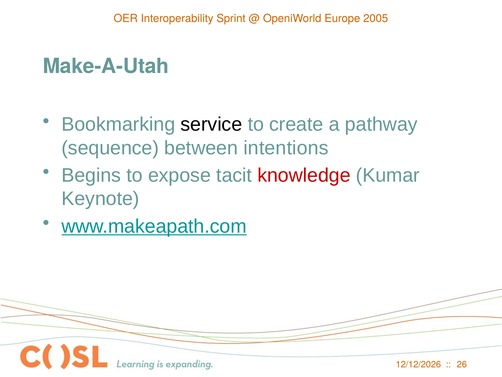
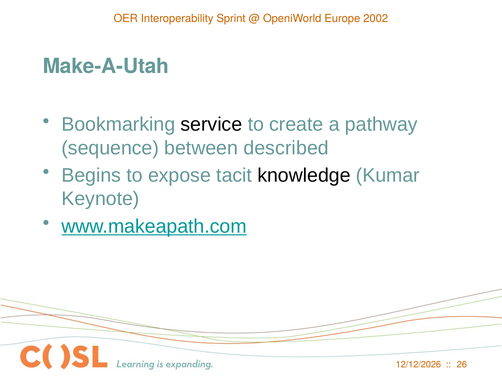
2005: 2005 -> 2002 (376, 18)
intentions: intentions -> described (286, 148)
knowledge colour: red -> black (304, 175)
